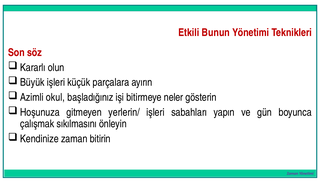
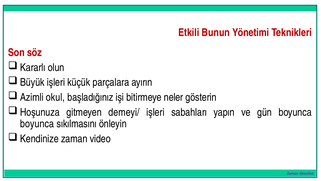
yerlerin/: yerlerin/ -> demeyi/ (124, 112)
çalışmak: çalışmak -> boyunca (37, 124)
bitirin: bitirin -> video (100, 139)
